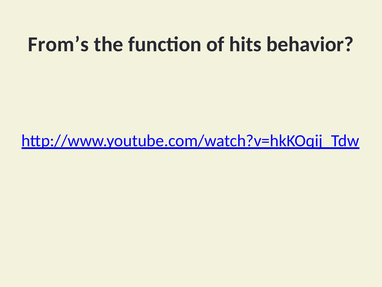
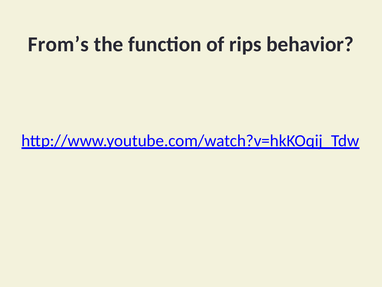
hits: hits -> rips (245, 44)
